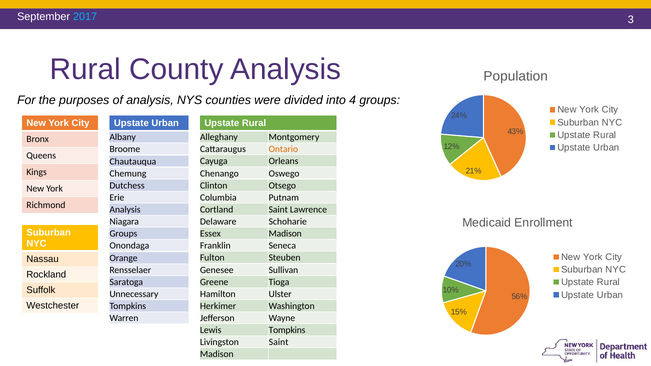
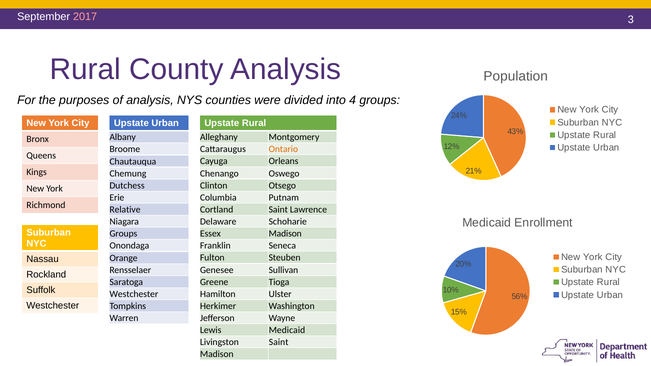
2017 colour: light blue -> pink (85, 16)
Analysis: Analysis -> Relative (125, 210)
Unnecessary: Unnecessary -> Westchester (134, 294)
Lewis Tompkins: Tompkins -> Medicaid (287, 330)
